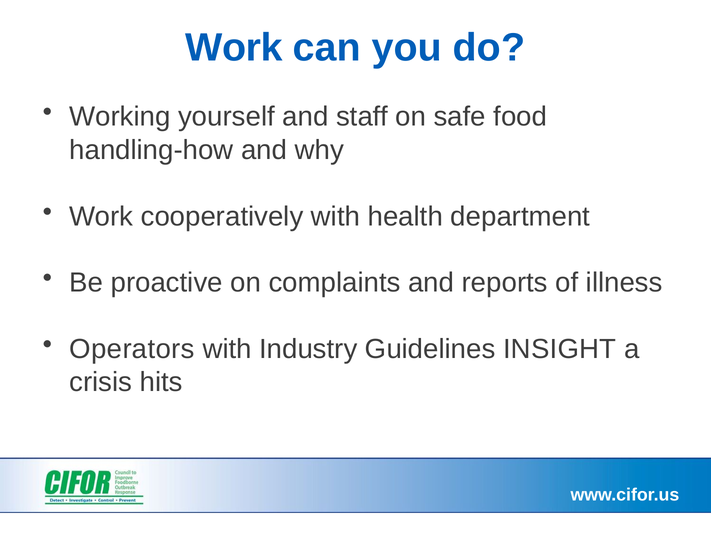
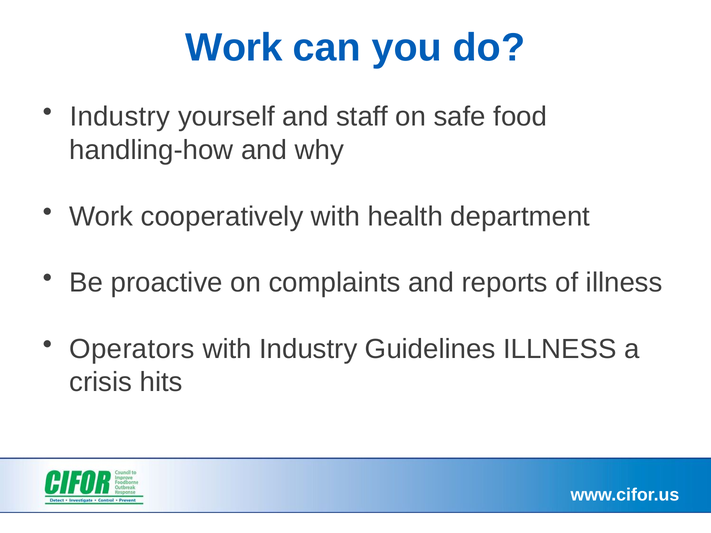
Working: Working -> Industry (120, 117)
Guidelines INSIGHT: INSIGHT -> ILLNESS (560, 349)
